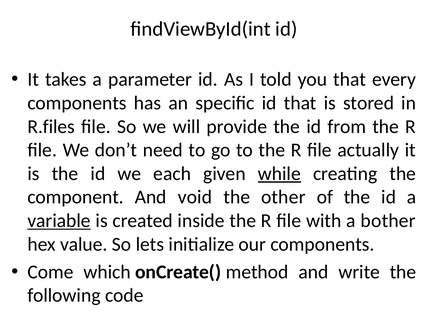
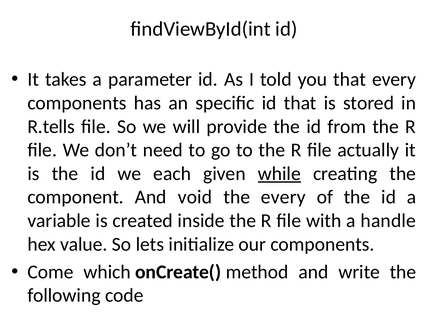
R.files: R.files -> R.tells (51, 127)
the other: other -> every (283, 197)
variable underline: present -> none (59, 221)
bother: bother -> handle (388, 221)
